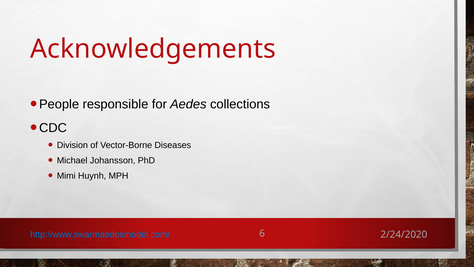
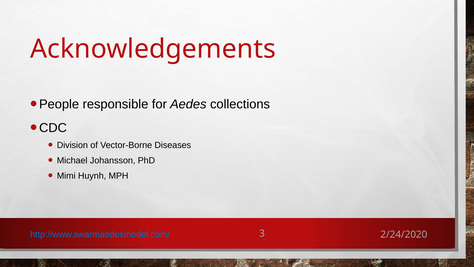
6: 6 -> 3 (262, 233)
